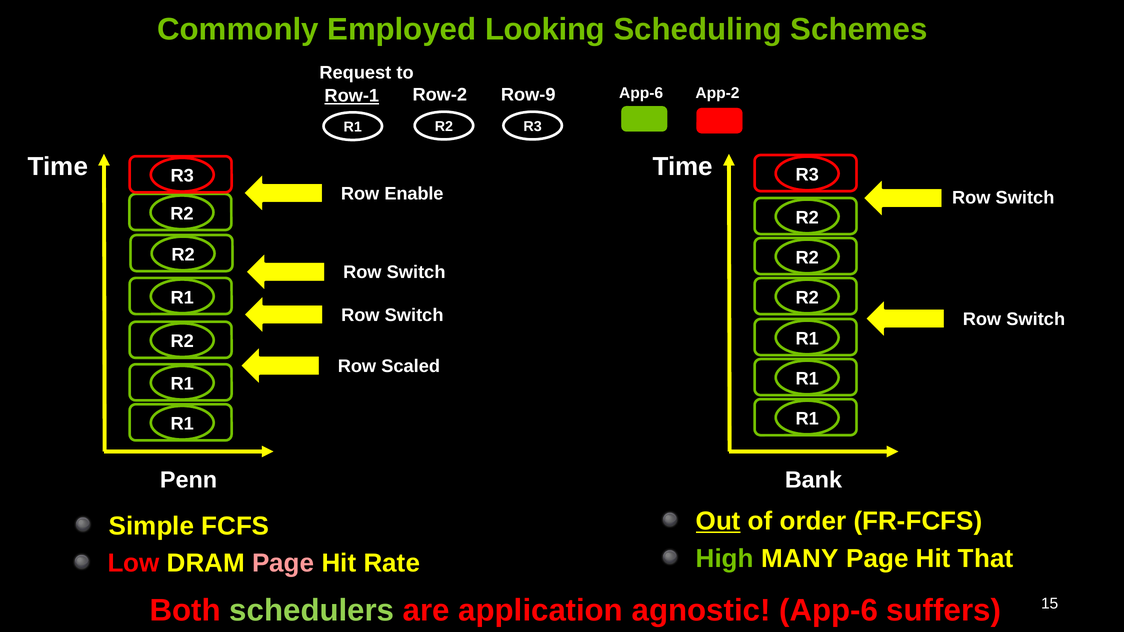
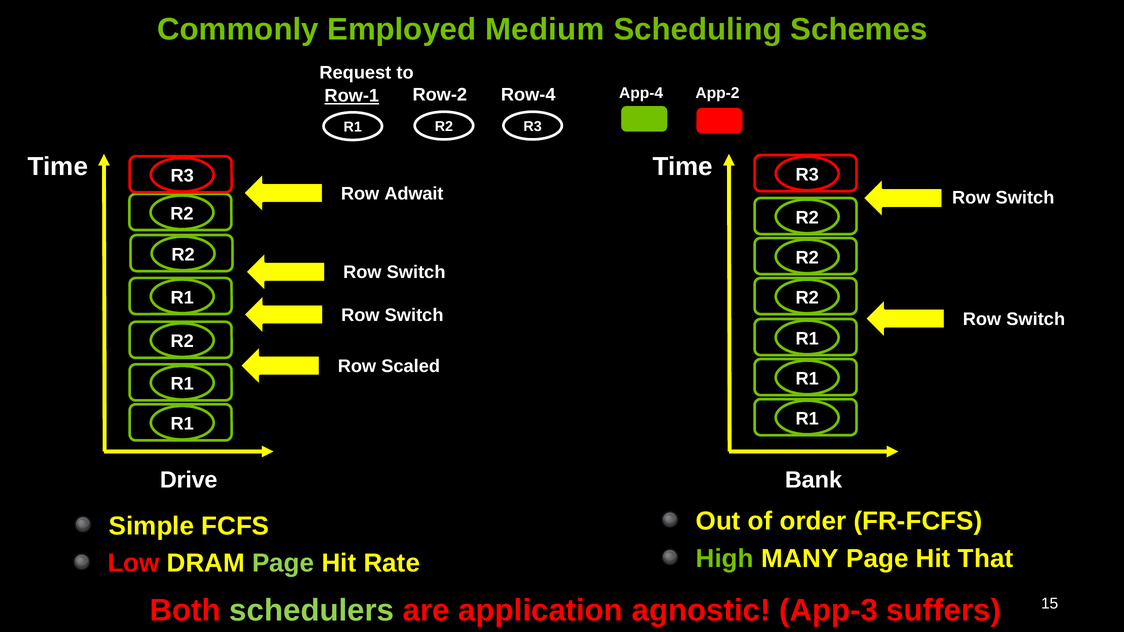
Looking: Looking -> Medium (545, 29)
App-6: App-6 -> App-4 (641, 93)
Row-9: Row-9 -> Row-4 (528, 95)
Enable: Enable -> Adwait (414, 194)
Penn: Penn -> Drive (189, 480)
Out underline: present -> none (718, 521)
Page colour: pink -> light green (283, 564)
agnostic App-6: App-6 -> App-3 (829, 611)
